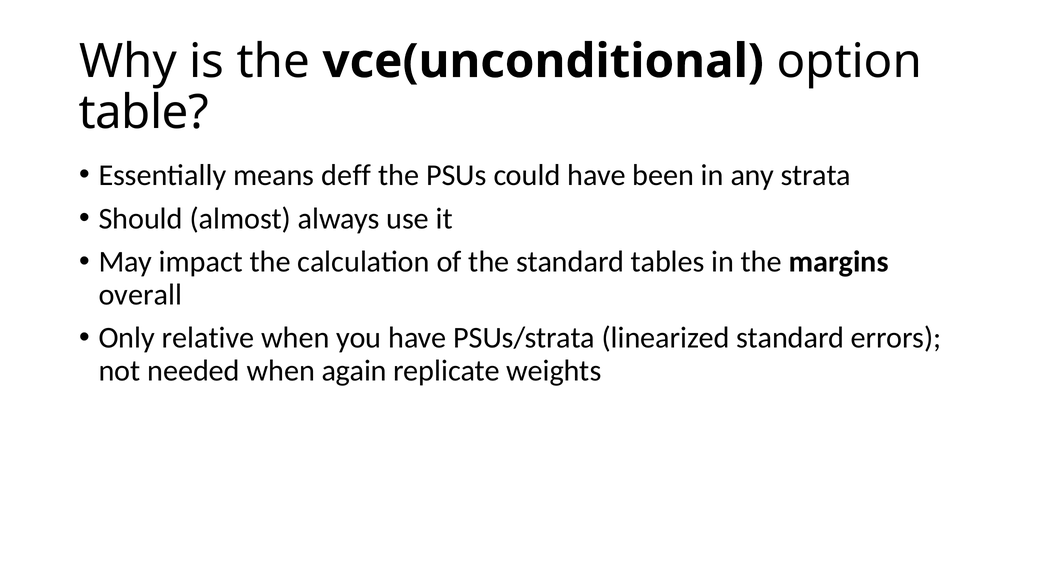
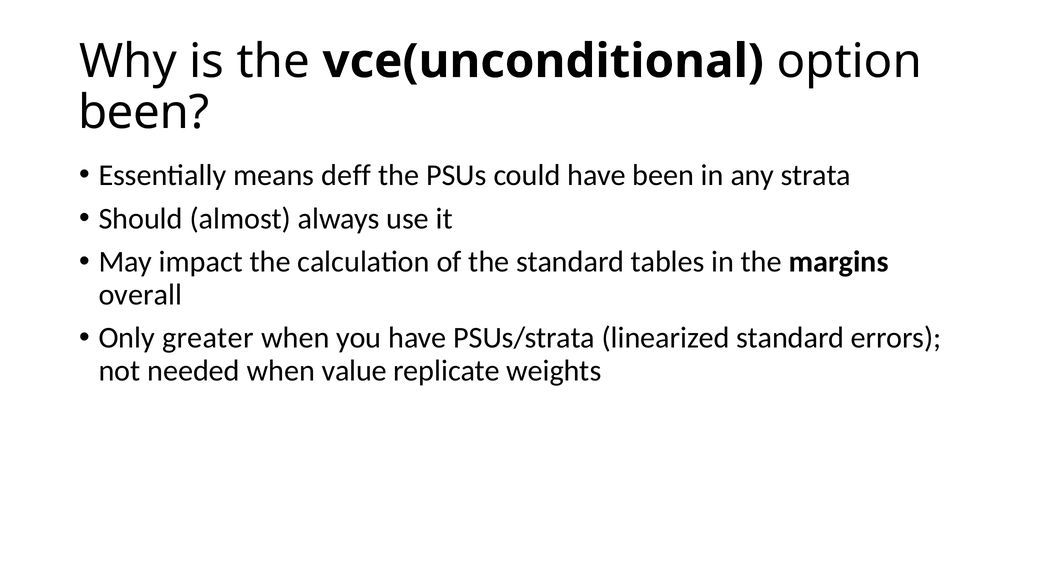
table: table -> been (144, 113)
relative: relative -> greater (208, 338)
again: again -> value (354, 371)
